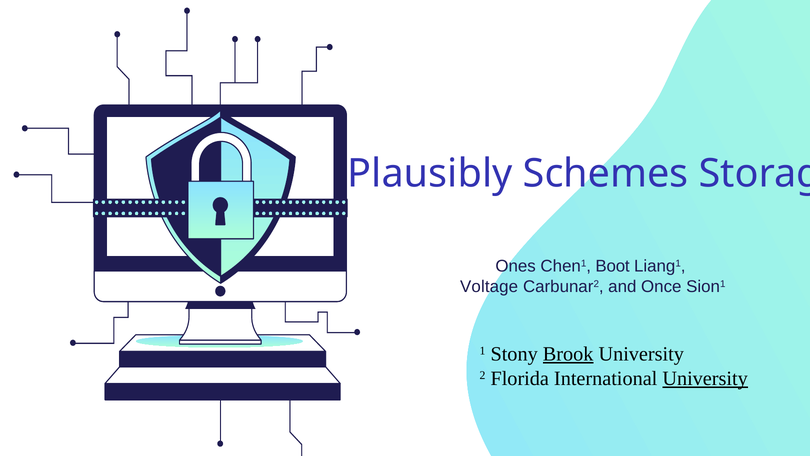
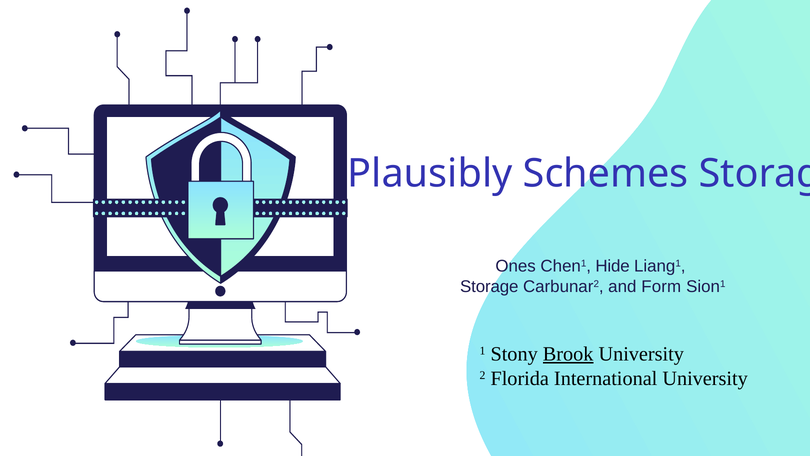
Boot: Boot -> Hide (613, 266)
Voltage: Voltage -> Storage (489, 286)
Once: Once -> Form (661, 286)
University underline: present -> none (705, 378)
